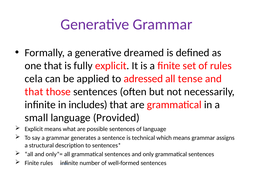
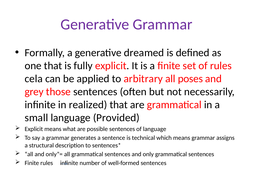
adressed: adressed -> arbitrary (143, 79)
tense: tense -> poses (190, 79)
that: that -> grey (34, 92)
includes: includes -> realized (88, 105)
